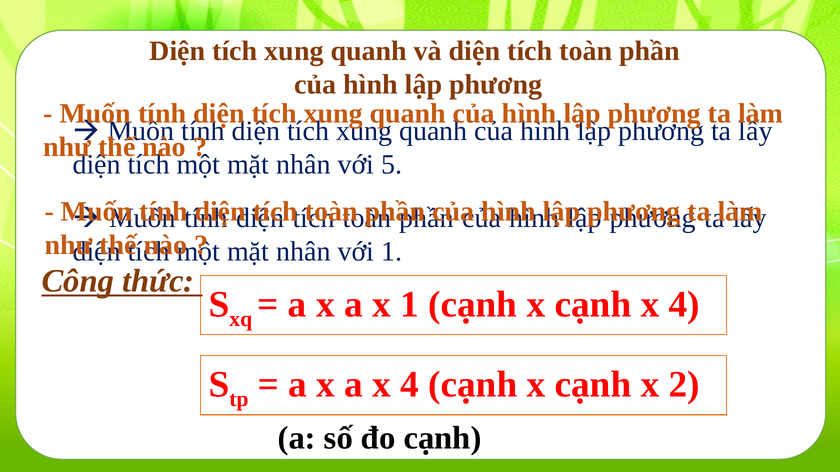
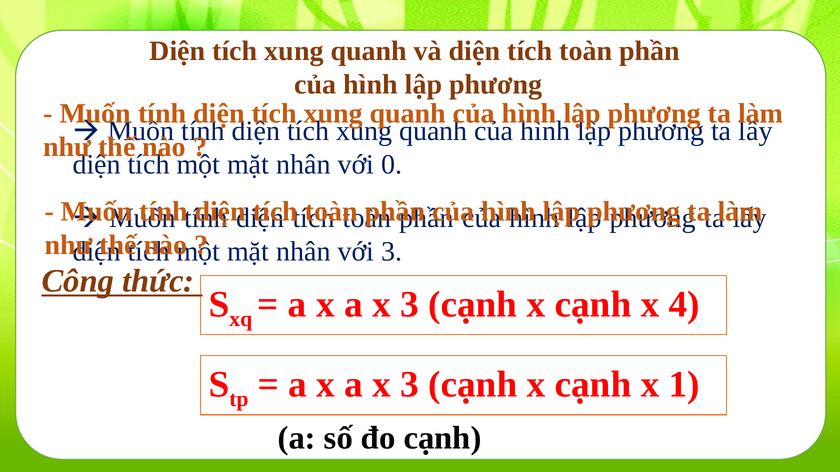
5: 5 -> 0 (392, 165)
với 1: 1 -> 3 (392, 252)
1: 1 -> 3 (409, 305)
4: 4 -> 3 (410, 385)
2: 2 -> 1 (684, 385)
